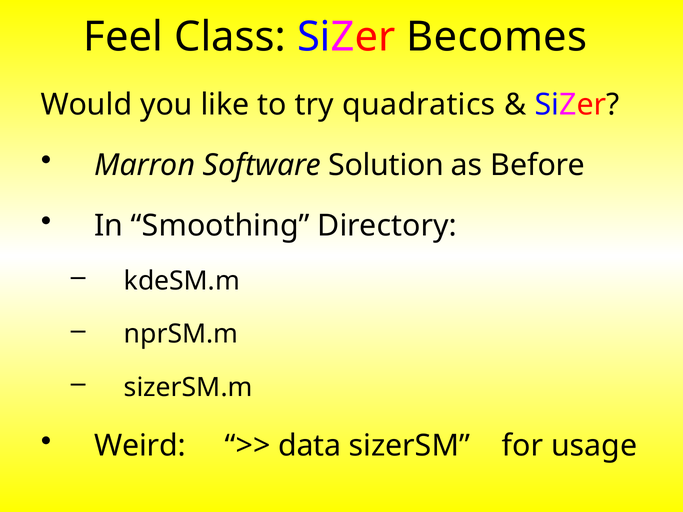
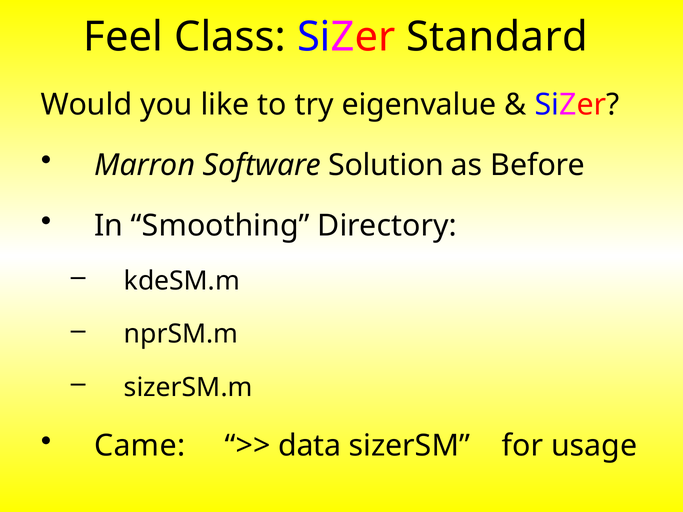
Becomes: Becomes -> Standard (497, 37)
quadratics: quadratics -> eigenvalue (419, 105)
Weird: Weird -> Came (140, 446)
